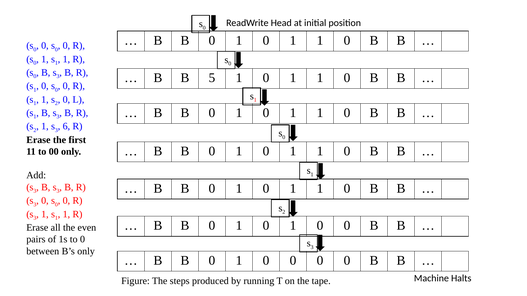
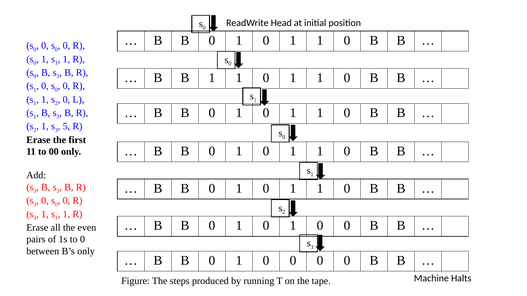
B 5: 5 -> 1 (212, 78)
6: 6 -> 5 (66, 127)
